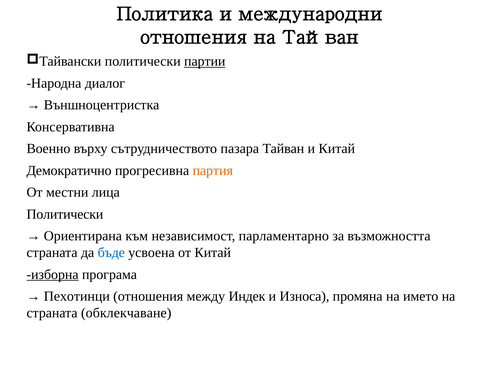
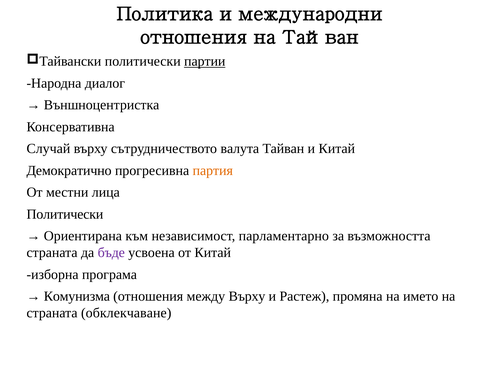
Военно: Военно -> Случай (48, 149)
пазара: пазара -> валута (240, 149)
бъде colour: blue -> purple (111, 253)
изборна underline: present -> none (53, 275)
Пехотинци: Пехотинци -> Комунизма (77, 296)
между Индек: Индек -> Върху (247, 296)
Износа: Износа -> Растеж (304, 296)
